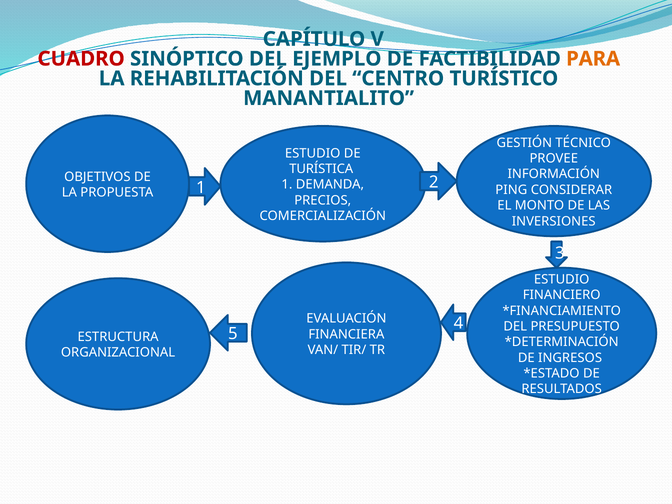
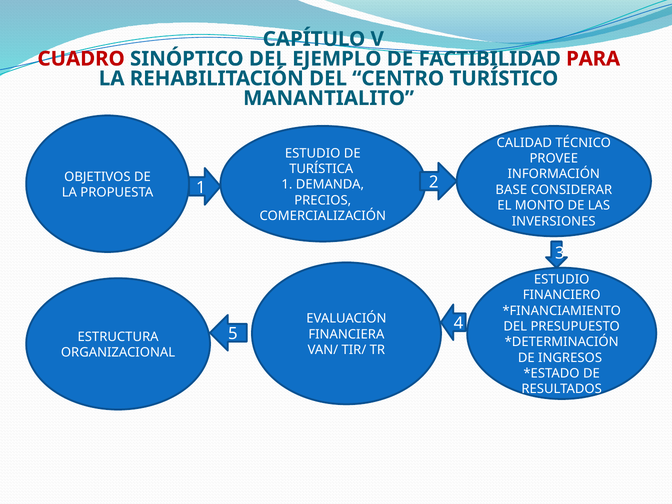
PARA colour: orange -> red (593, 59)
GESTIÓN: GESTIÓN -> CALIDAD (524, 143)
PING: PING -> BASE (511, 190)
